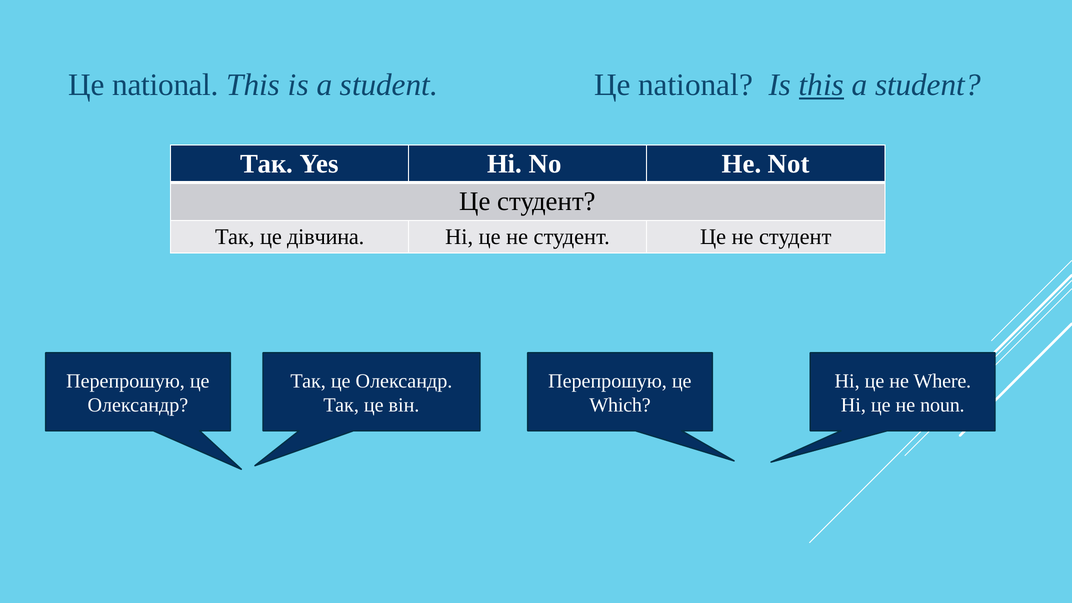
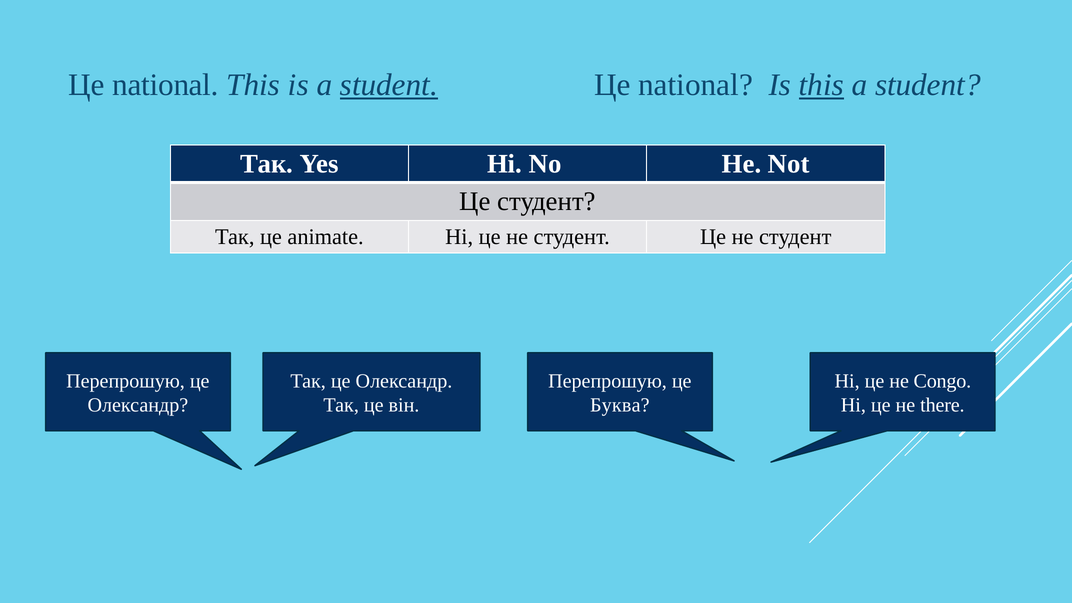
student underline: none -> present (389, 85)
дівчина: дівчина -> animate (326, 237)
Where: Where -> Congo (942, 381)
Which: Which -> Буква (620, 405)
noun: noun -> there (942, 405)
